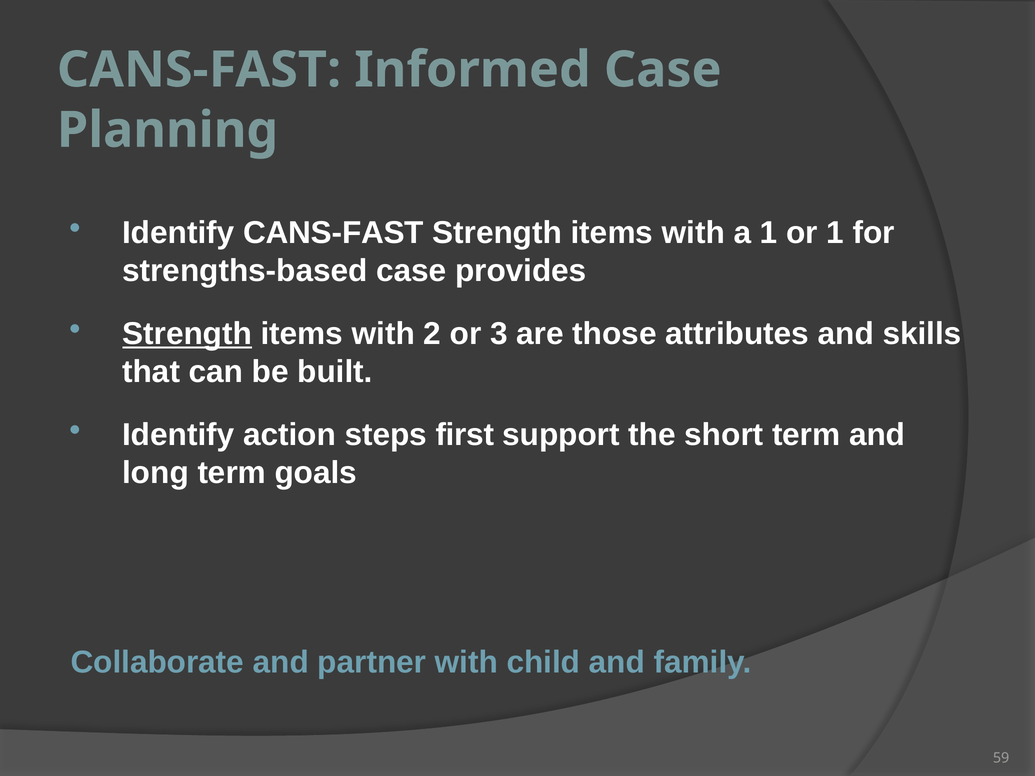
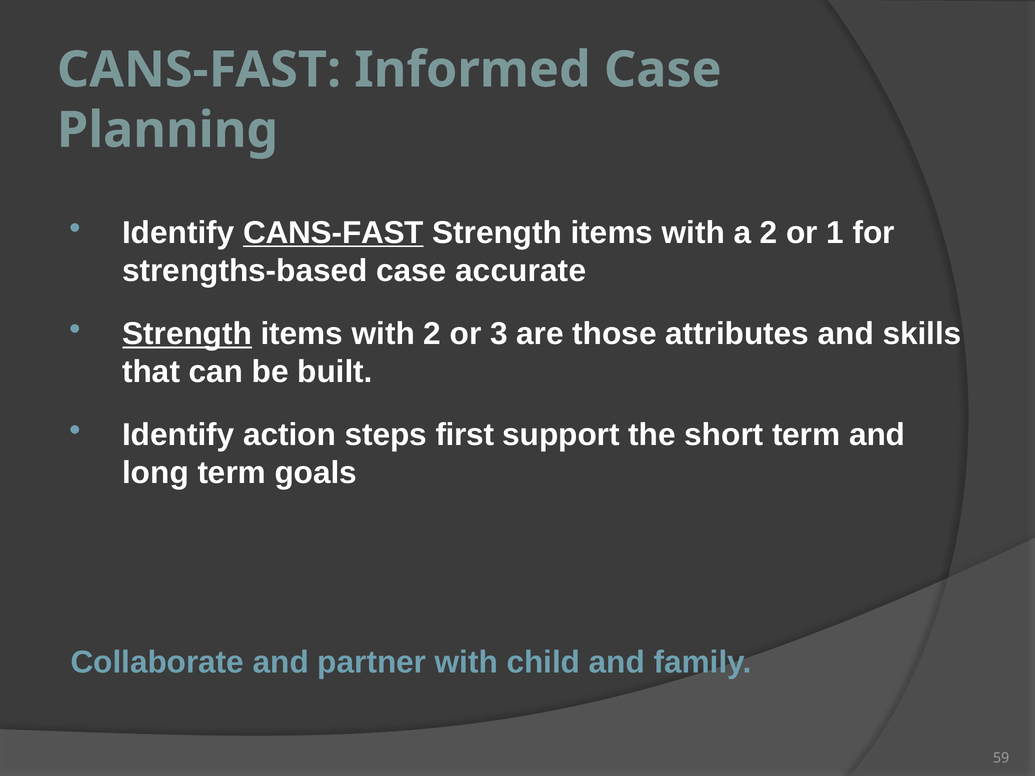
CANS-FAST underline: none -> present (333, 233)
a 1: 1 -> 2 (769, 233)
provides: provides -> accurate (521, 271)
